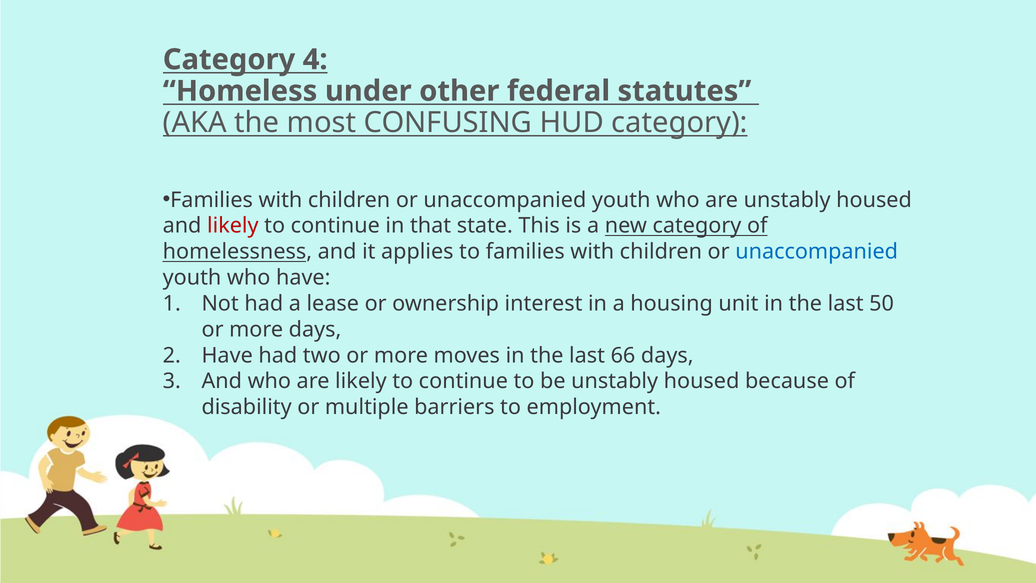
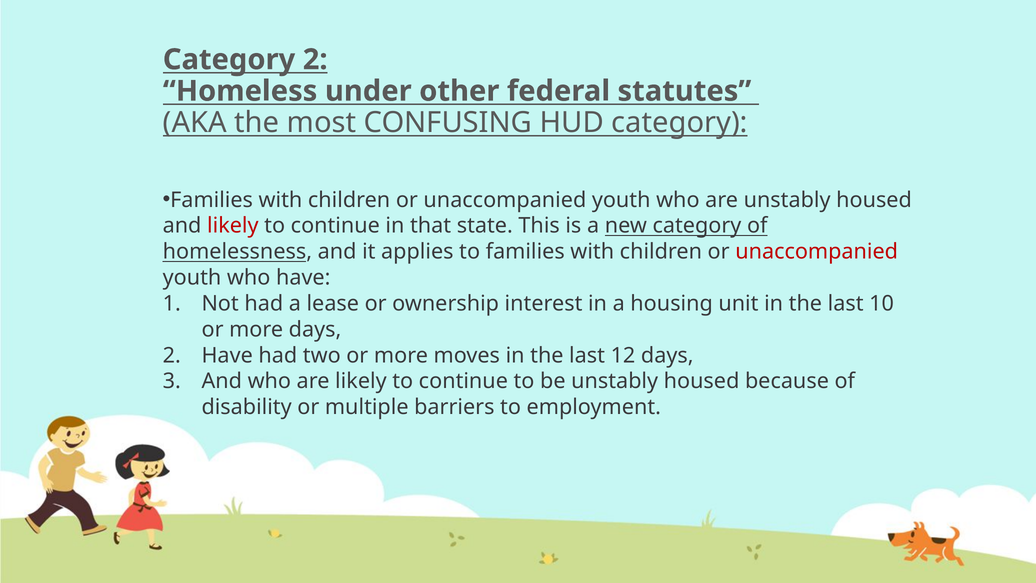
Category 4: 4 -> 2 (315, 60)
unaccompanied colour: blue -> red (817, 252)
50: 50 -> 10 (882, 303)
66: 66 -> 12 (623, 355)
